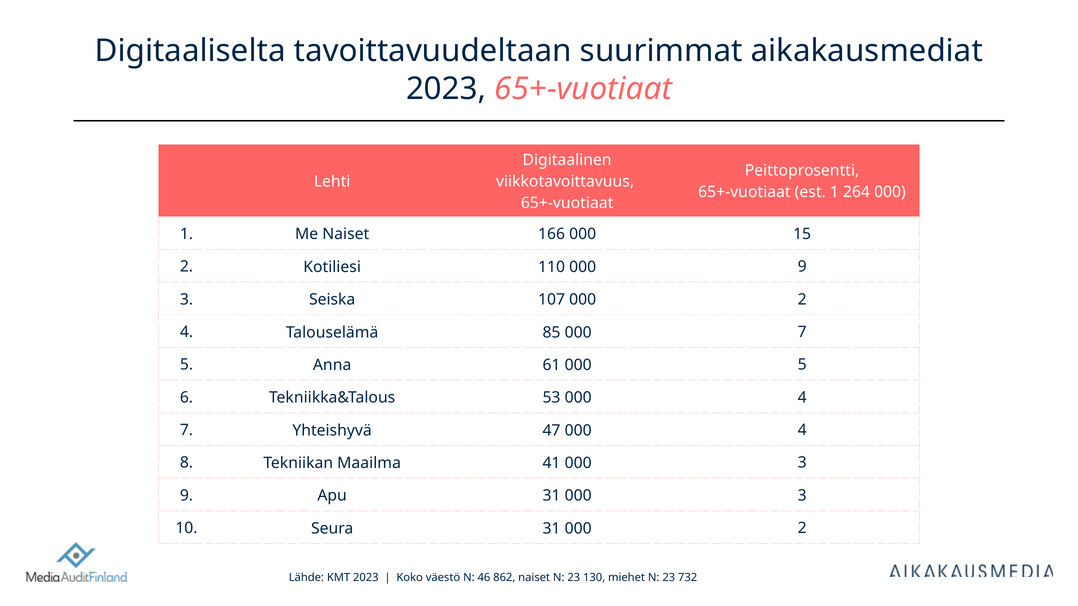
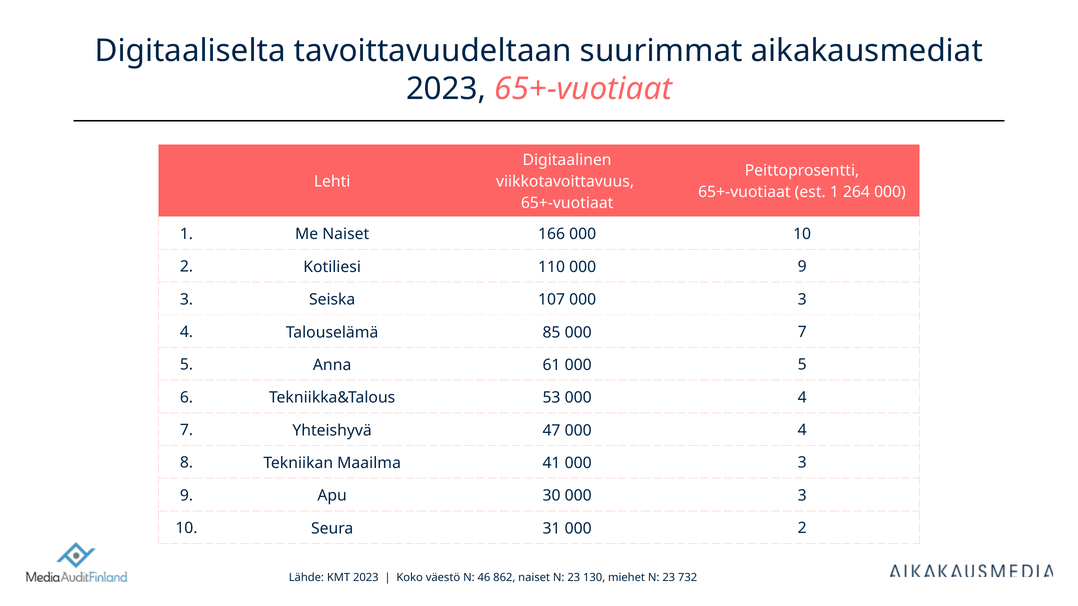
000 15: 15 -> 10 (802, 234)
107 000 2: 2 -> 3 (802, 300)
Apu 31: 31 -> 30 (552, 496)
